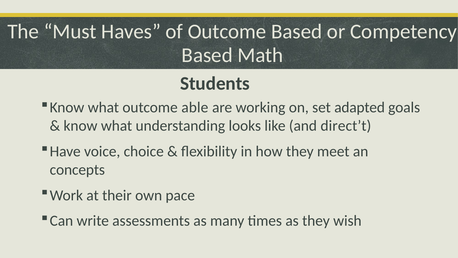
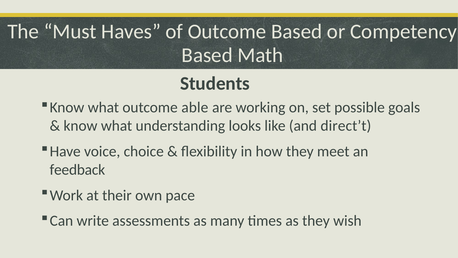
adapted: adapted -> possible (360, 107)
concepts: concepts -> feedback (77, 170)
